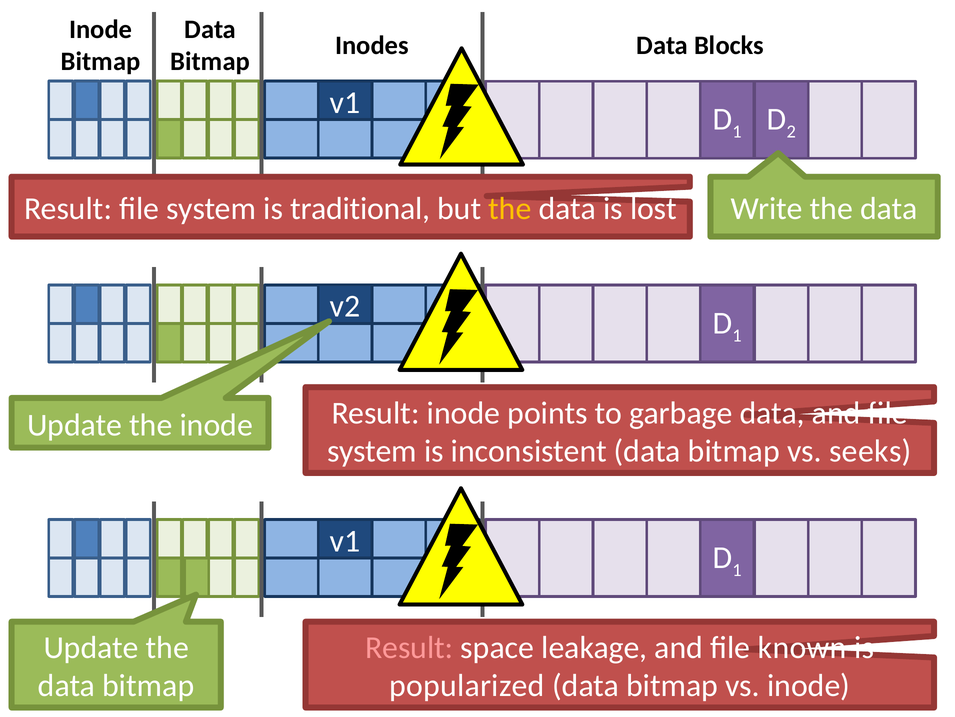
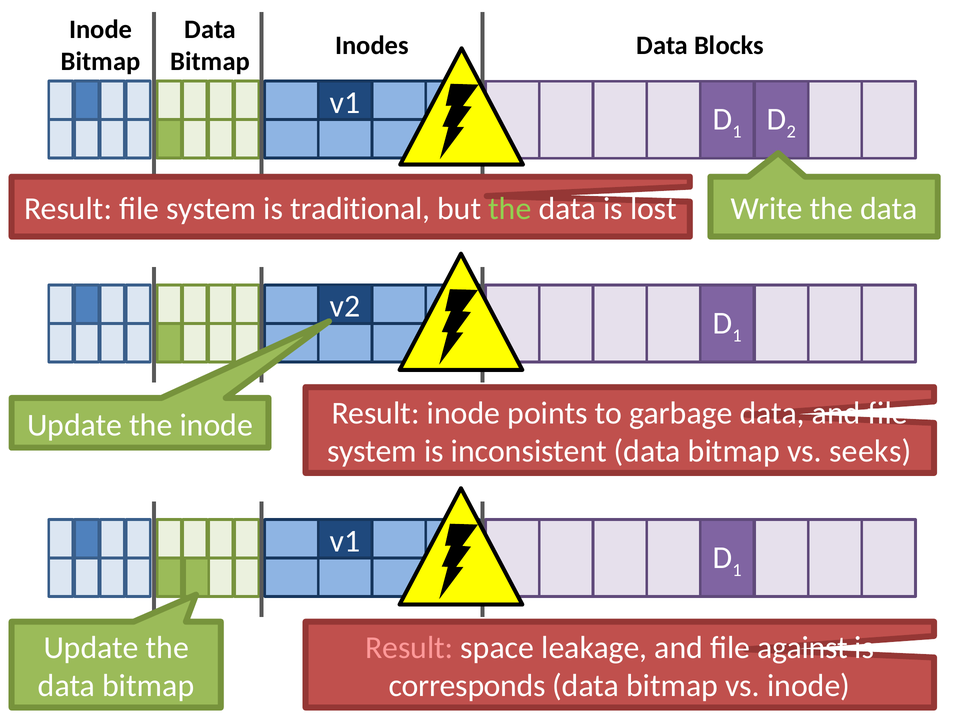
the colour: yellow -> light green (510, 209)
known: known -> against (802, 647)
popularized: popularized -> corresponds (467, 685)
